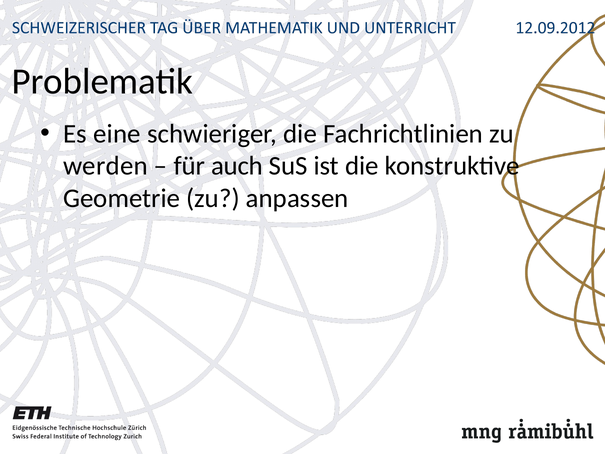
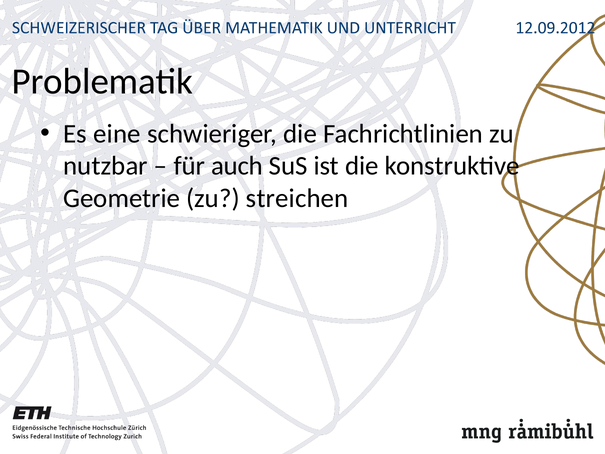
werden: werden -> nutzbar (105, 166)
anpassen: anpassen -> streichen (297, 198)
